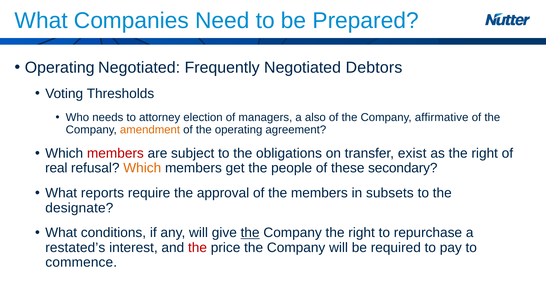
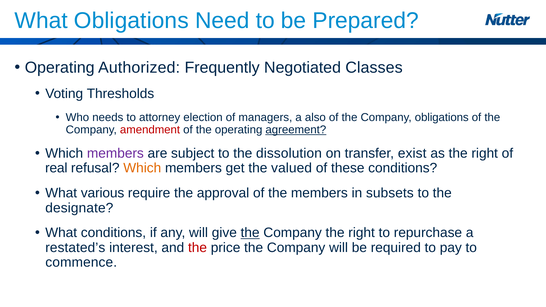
What Companies: Companies -> Obligations (131, 21)
Operating Negotiated: Negotiated -> Authorized (139, 67)
Debtors: Debtors -> Classes (374, 67)
Company affirmative: affirmative -> obligations (442, 117)
amendment colour: orange -> red (150, 130)
agreement underline: none -> present (296, 130)
members colour: red -> purple (115, 153)
obligations: obligations -> dissolution (289, 153)
people: people -> valued (292, 168)
these secondary: secondary -> conditions (403, 168)
reports: reports -> various (103, 193)
